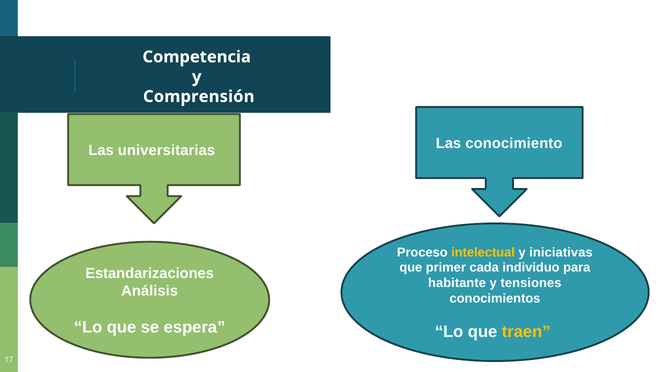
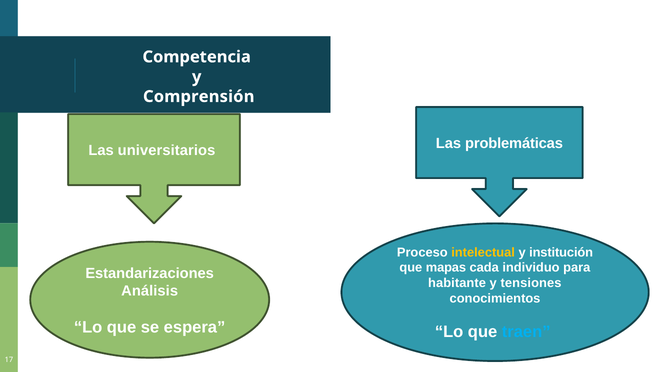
universitarias: universitarias -> universitarios (167, 151)
conocimiento: conocimiento -> problemáticas (514, 143)
iniciativas: iniciativas -> institución (561, 252)
primer: primer -> mapas (446, 268)
traen colour: yellow -> light blue (526, 332)
